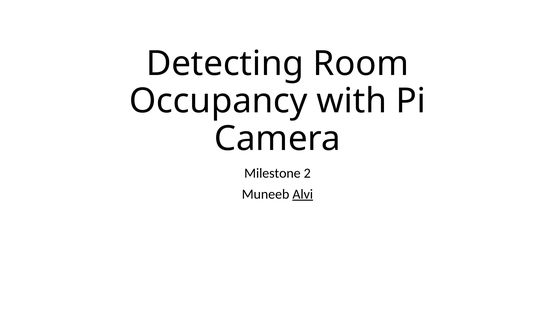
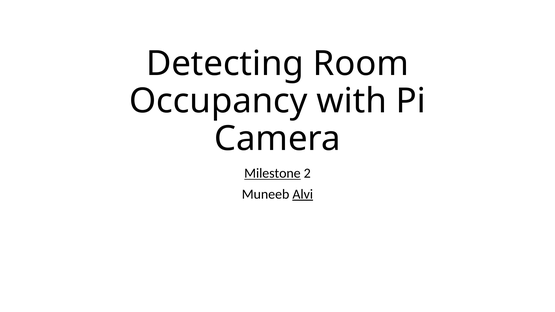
Milestone underline: none -> present (272, 173)
